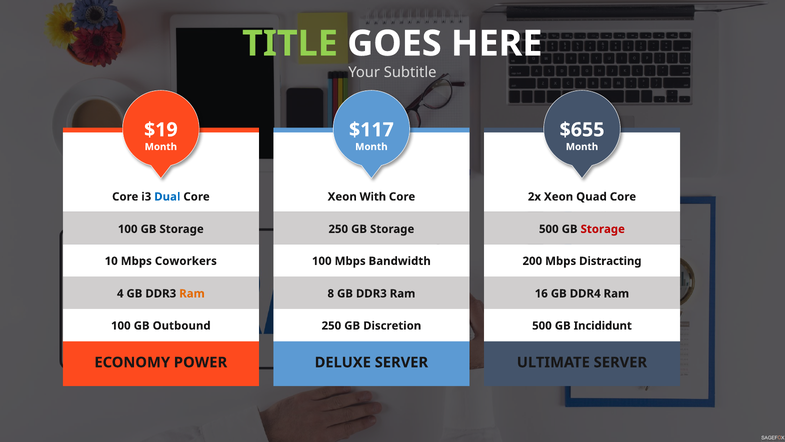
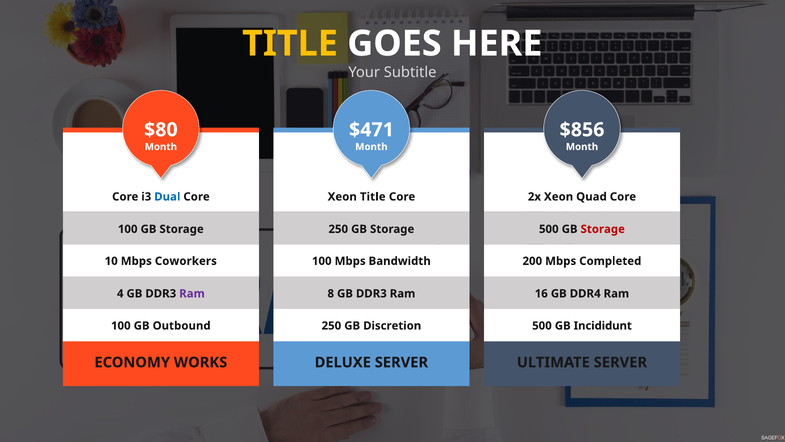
TITLE colour: light green -> yellow (290, 44)
$19: $19 -> $80 (161, 130)
$117: $117 -> $471 (371, 130)
$655: $655 -> $856 (582, 130)
Xeon With: With -> Title (373, 197)
Distracting: Distracting -> Completed (610, 261)
Ram colour: orange -> purple (192, 293)
POWER: POWER -> WORKS (201, 362)
